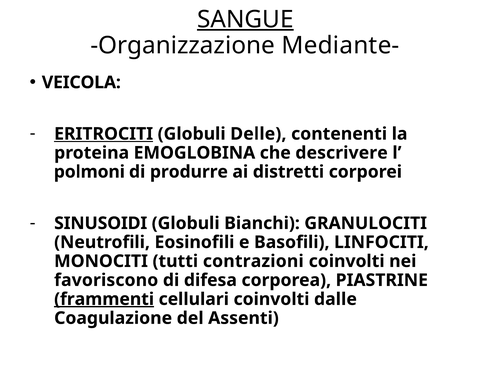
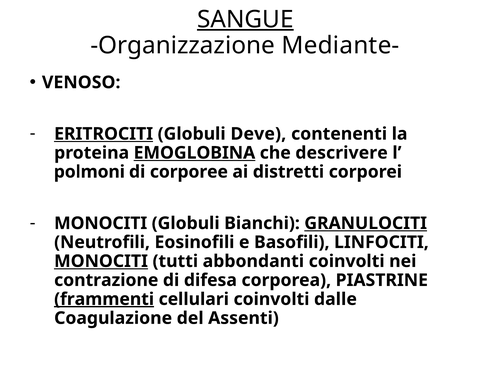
VEICOLA: VEICOLA -> VENOSO (81, 82)
Delle: Delle -> Deve (258, 134)
EMOGLOBINA underline: none -> present (194, 153)
produrre: produrre -> corporee (189, 172)
SINUSOIDI: SINUSOIDI -> MONOCITI (101, 223)
GRANULOCITI underline: none -> present (366, 223)
MONOCITI underline: none -> present (101, 261)
contrazioni: contrazioni -> abbondanti (253, 261)
favoriscono: favoriscono -> contrazione (106, 280)
